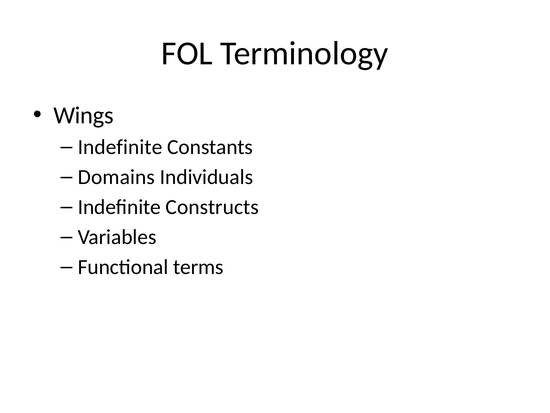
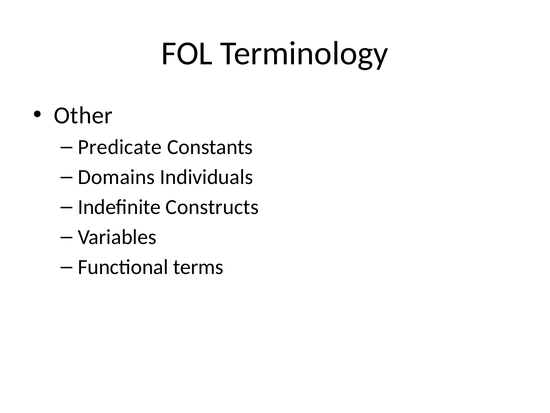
Wings: Wings -> Other (83, 115)
Indefinite: Indefinite -> Predicate (120, 147)
